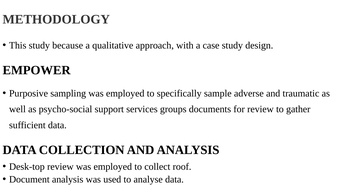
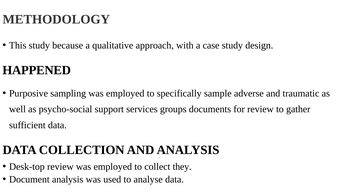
EMPOWER: EMPOWER -> HAPPENED (37, 70)
roof: roof -> they (182, 166)
